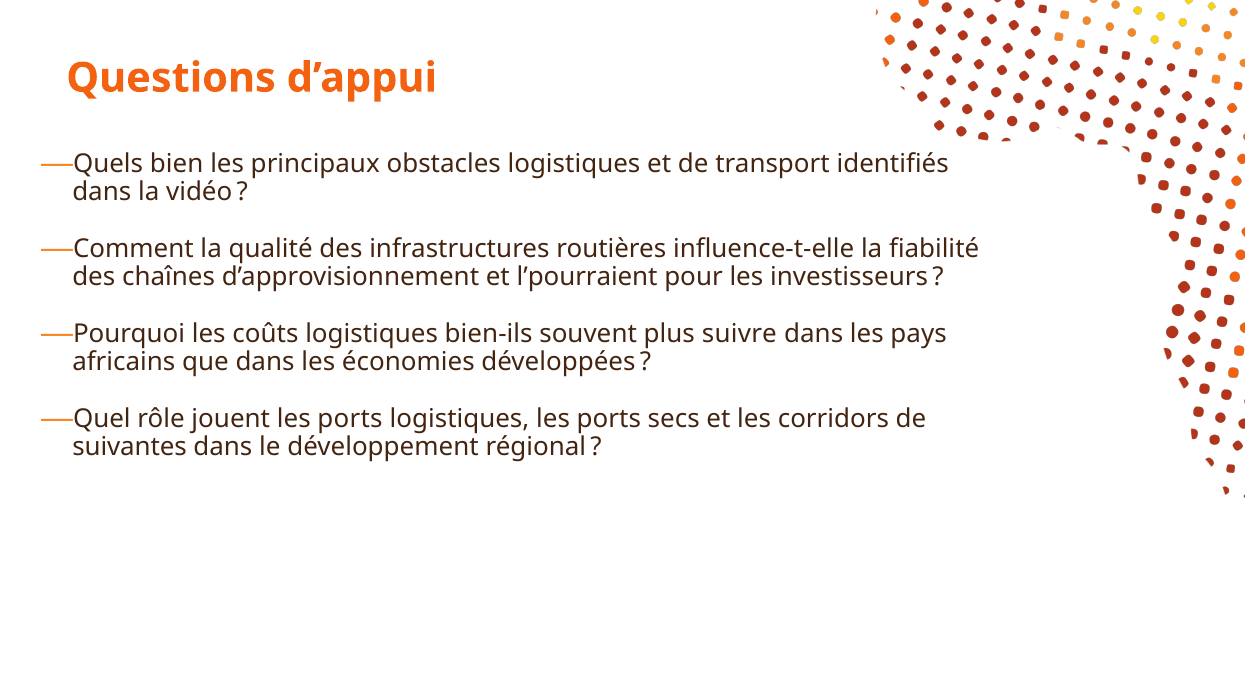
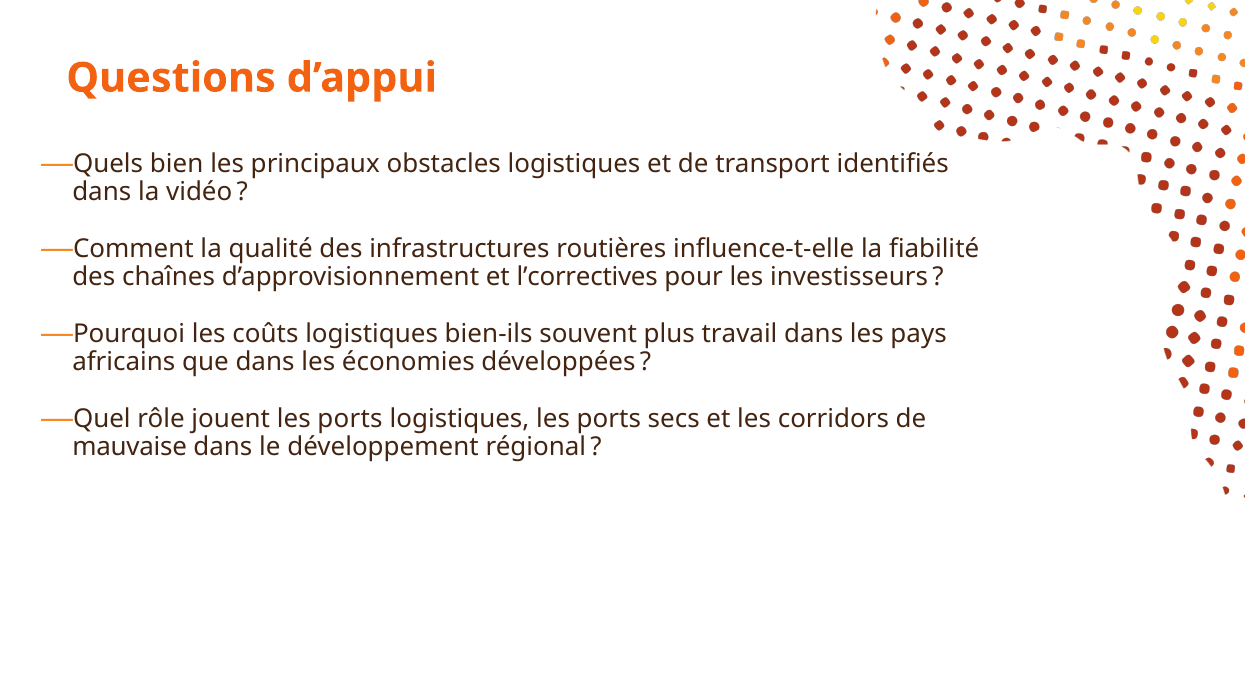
l’pourraient: l’pourraient -> l’correctives (587, 277)
suivre: suivre -> travail (740, 334)
suivantes: suivantes -> mauvaise (130, 448)
